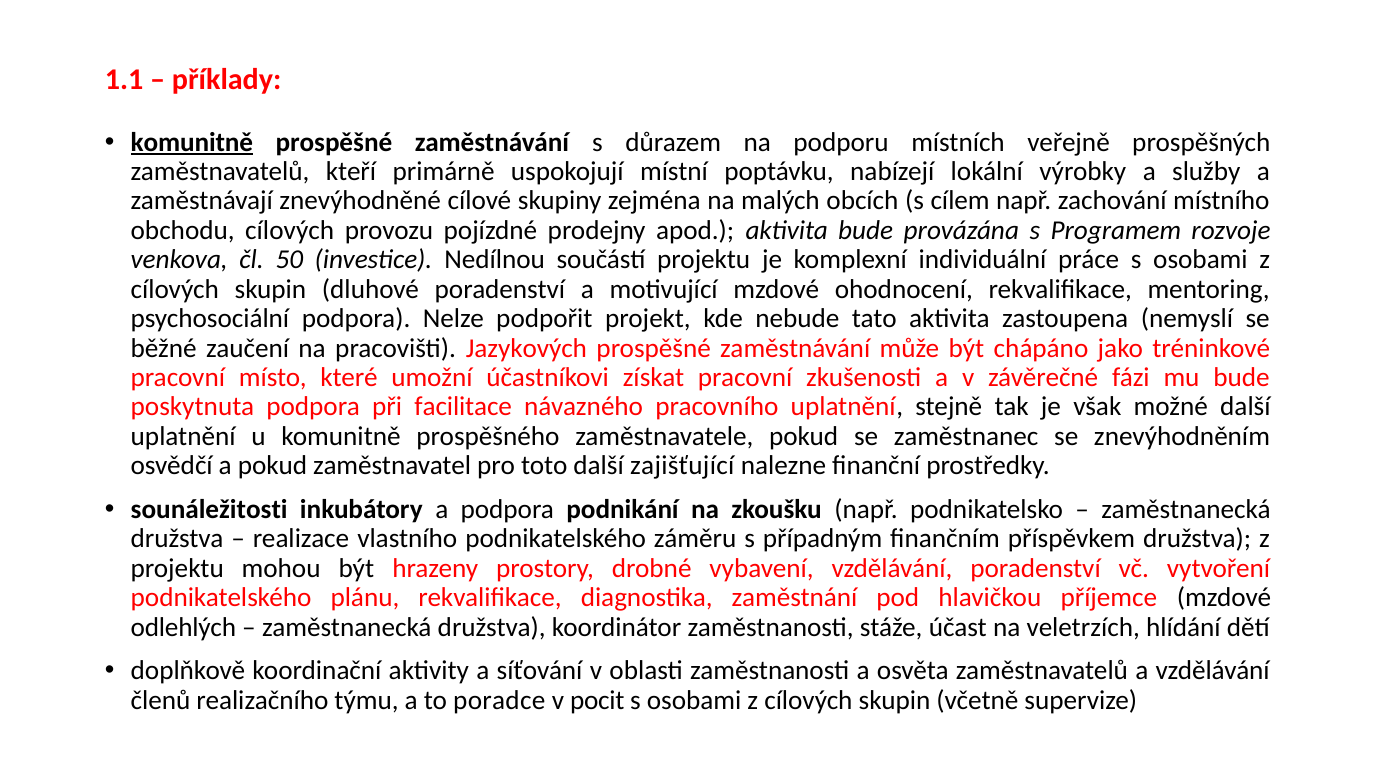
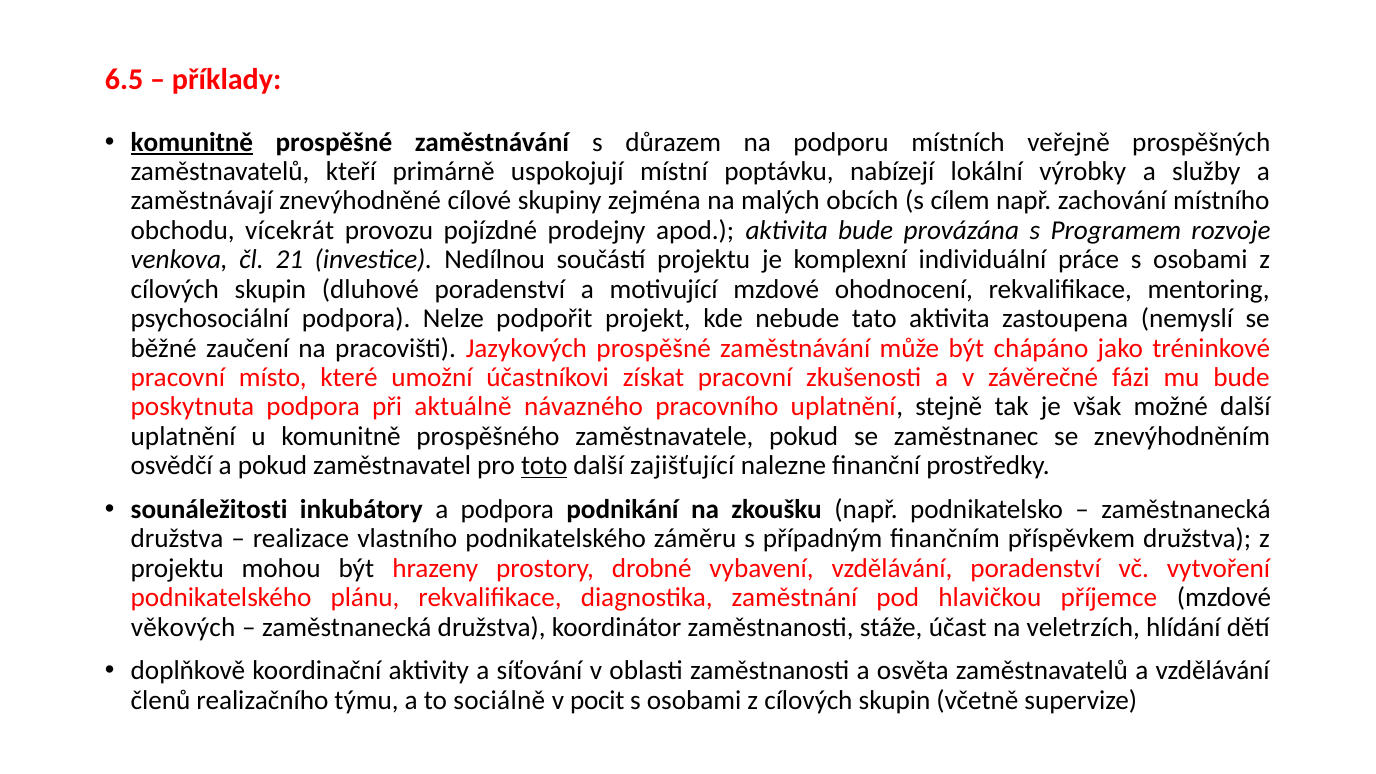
1.1: 1.1 -> 6.5 (124, 80)
obchodu cílových: cílových -> vícekrát (290, 230)
50: 50 -> 21 (289, 260)
facilitace: facilitace -> aktuálně (463, 407)
toto underline: none -> present (544, 466)
odlehlých: odlehlých -> věkových (183, 627)
poradce: poradce -> sociálně (499, 700)
